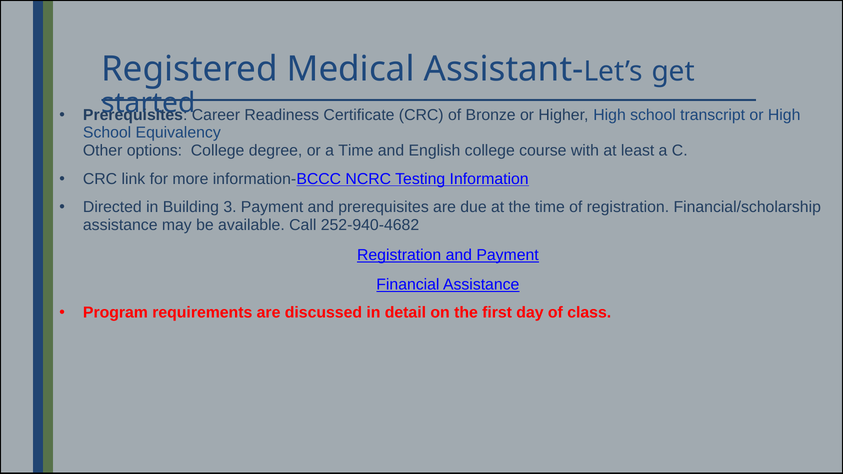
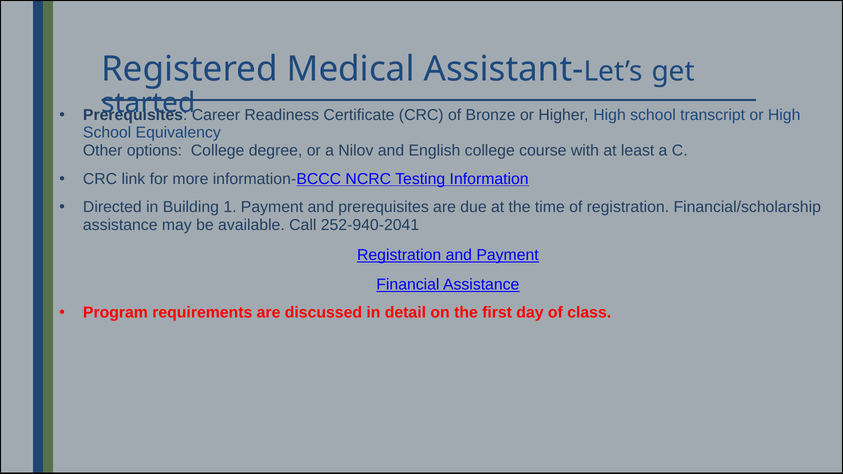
a Time: Time -> Nilov (356, 151)
3: 3 -> 1 (230, 207)
252-940-4682: 252-940-4682 -> 252-940-2041 (370, 225)
